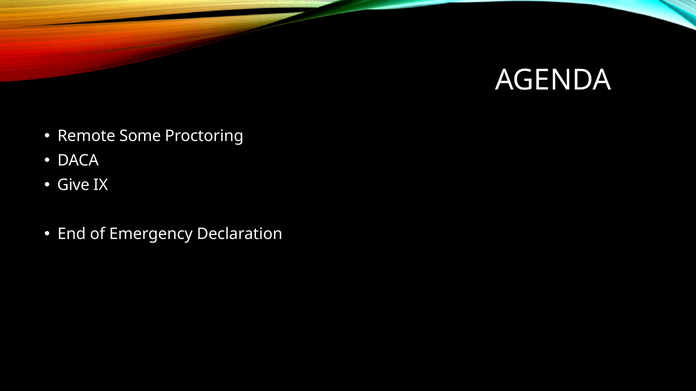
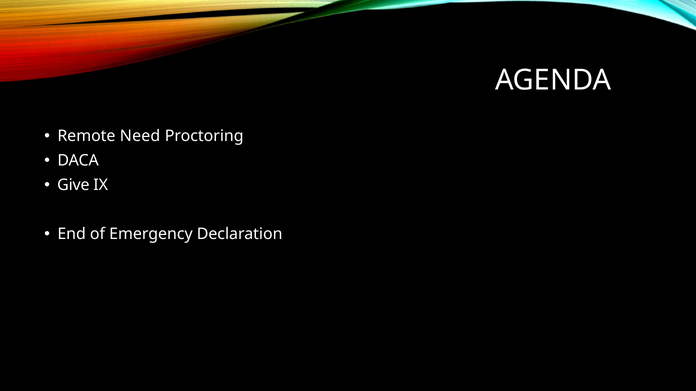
Some: Some -> Need (140, 136)
